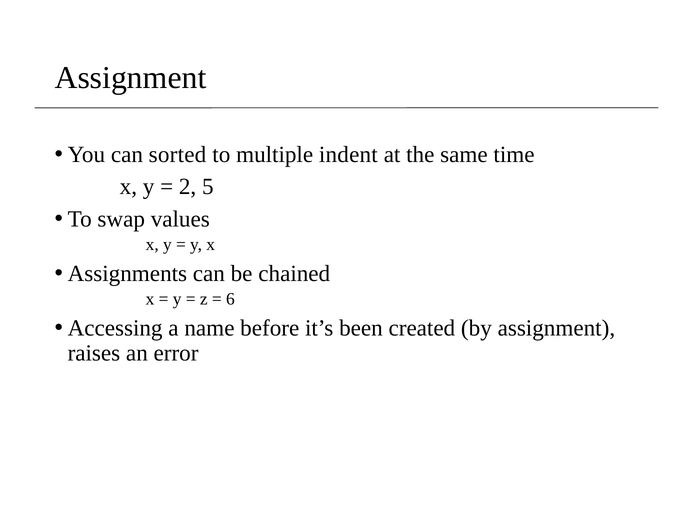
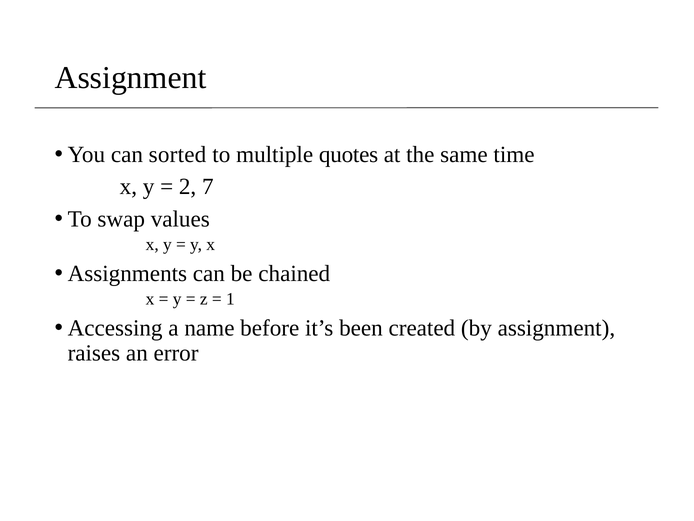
indent: indent -> quotes (349, 154)
5: 5 -> 7 (208, 187)
6: 6 -> 1 (230, 299)
